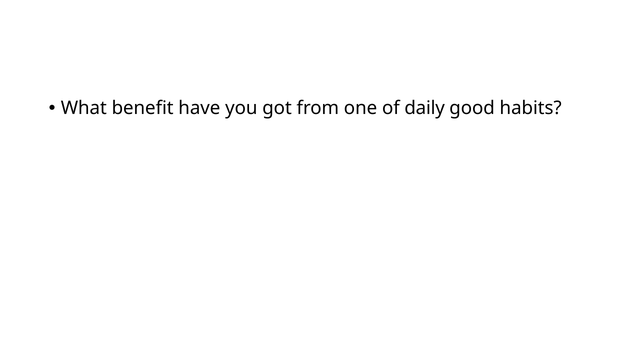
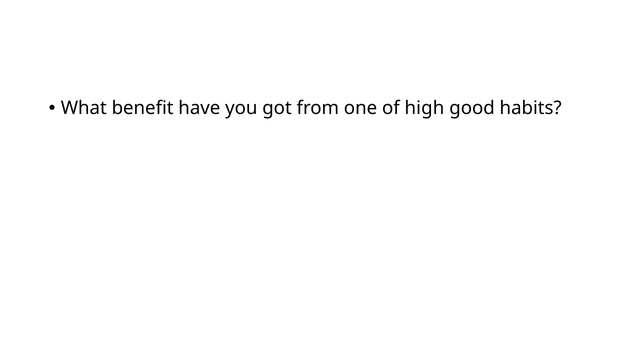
daily: daily -> high (424, 108)
